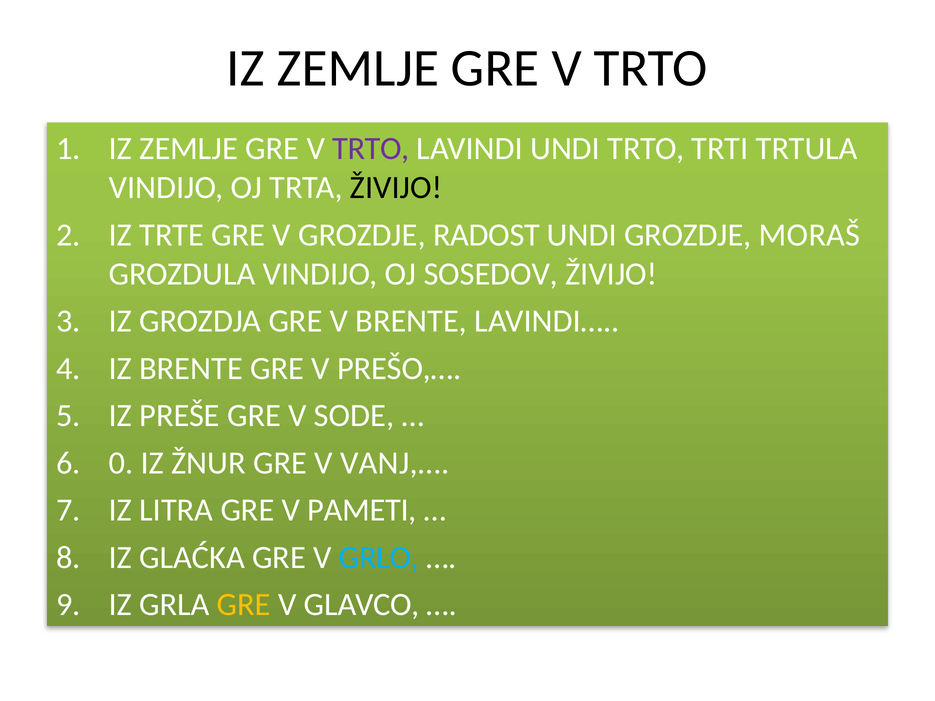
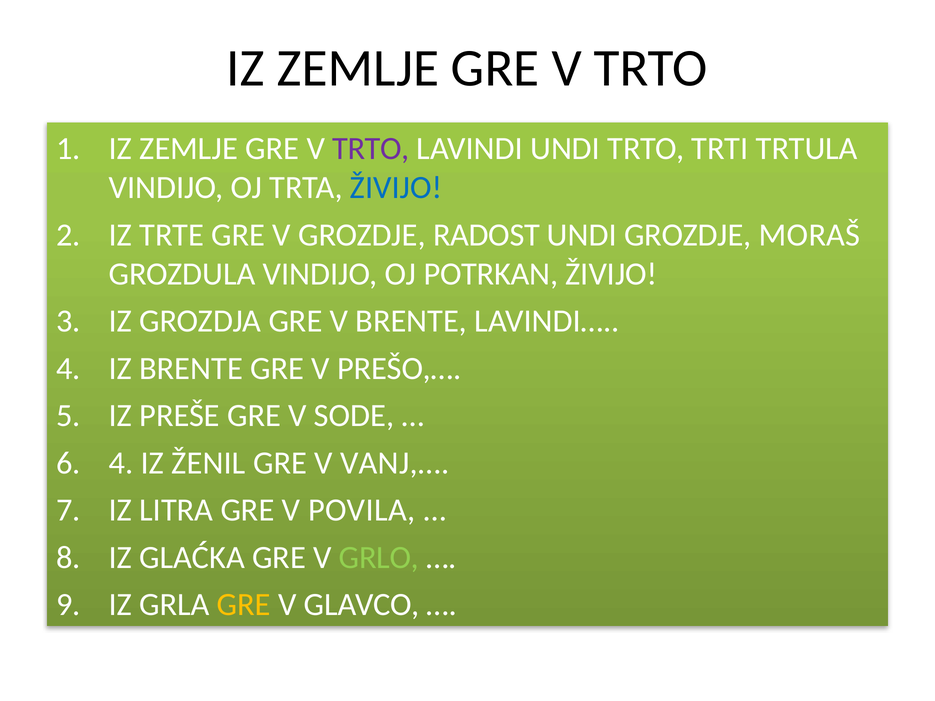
ŽIVIJO colour: black -> blue (396, 188)
SOSEDOV: SOSEDOV -> POTRKAN (491, 274)
6 0: 0 -> 4 (121, 463)
ŽNUR: ŽNUR -> ŽENIL (208, 463)
PAMETI: PAMETI -> POVILA (362, 510)
GRLO colour: light blue -> light green (379, 558)
